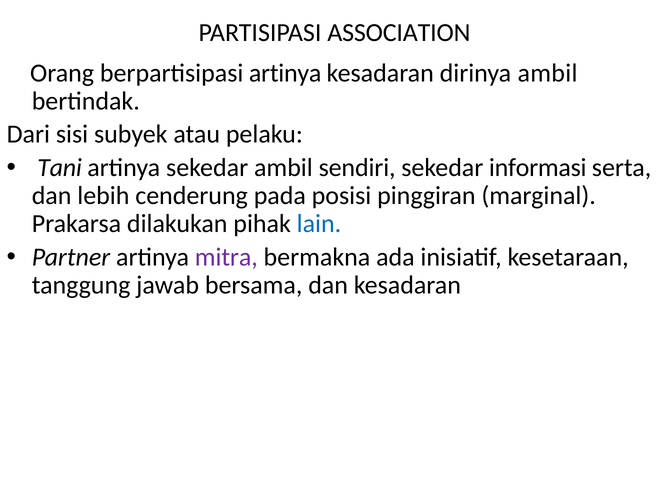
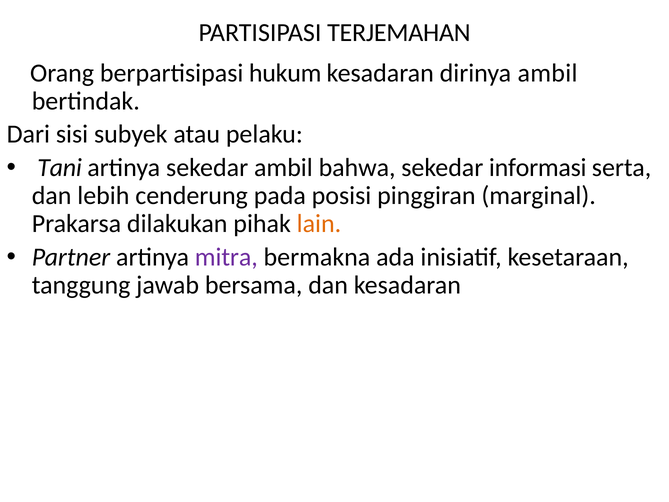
ASSOCIATION: ASSOCIATION -> TERJEMAHAN (399, 32)
berpartisipasi artinya: artinya -> hukum (285, 73)
sendiri: sendiri -> bahwa (357, 168)
lain colour: blue -> orange (319, 224)
